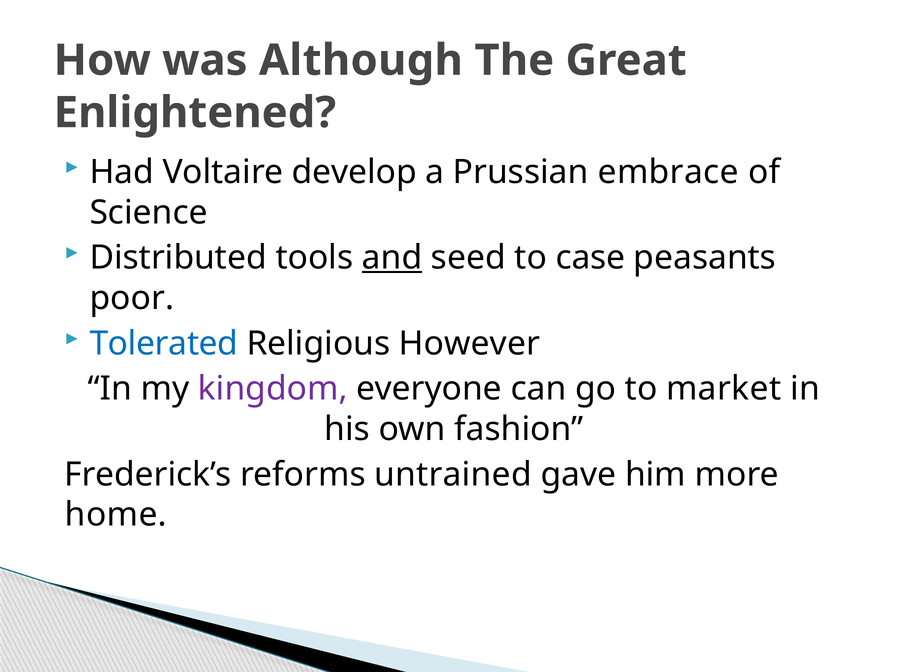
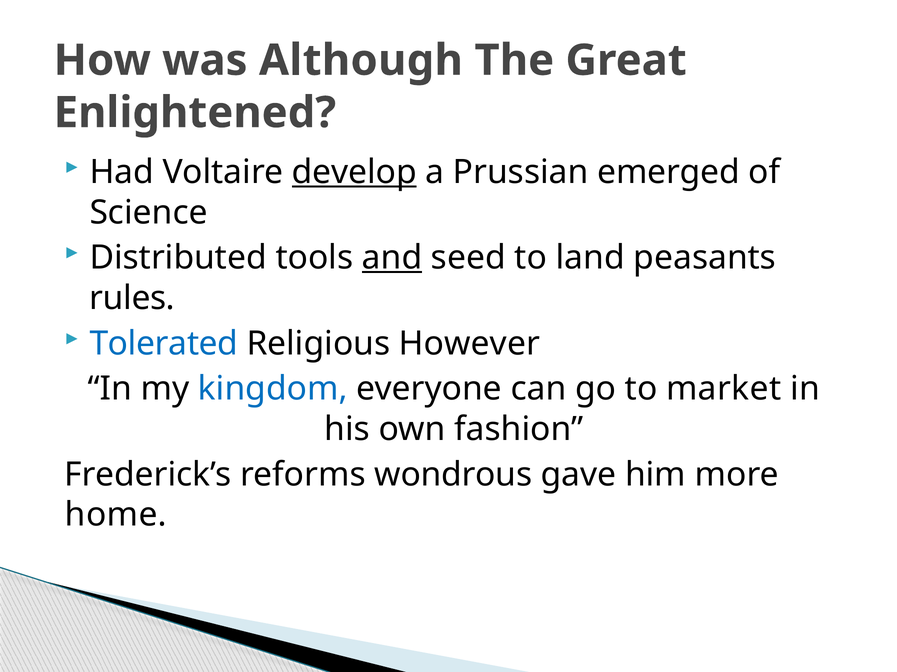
develop underline: none -> present (354, 172)
embrace: embrace -> emerged (669, 172)
case: case -> land (590, 258)
poor: poor -> rules (132, 298)
kingdom colour: purple -> blue (273, 389)
untrained: untrained -> wondrous (453, 475)
